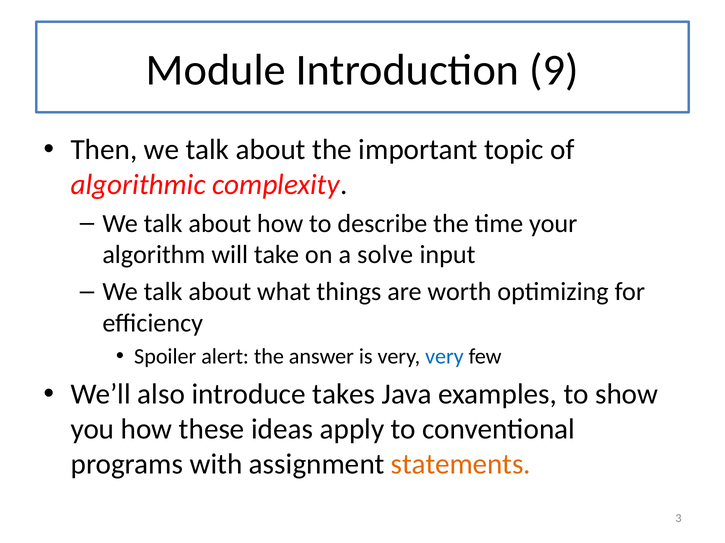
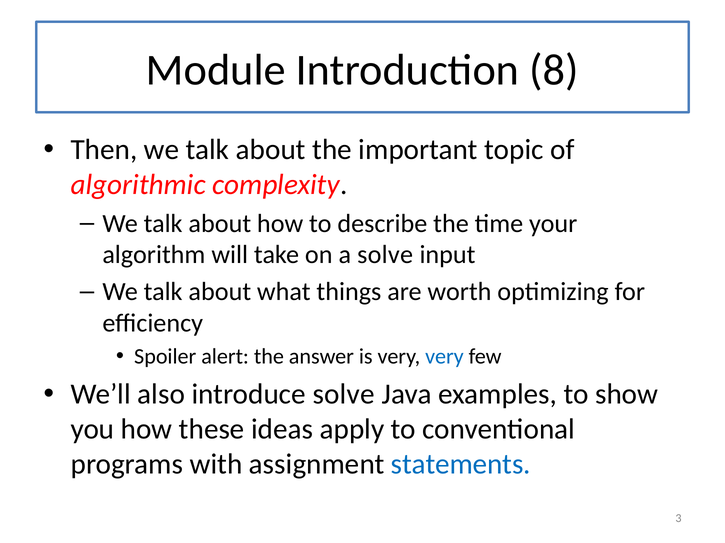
9: 9 -> 8 (554, 70)
introduce takes: takes -> solve (344, 395)
statements colour: orange -> blue (461, 465)
